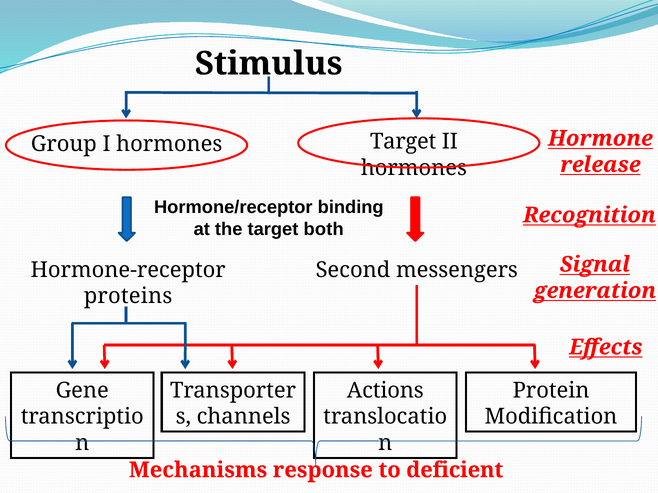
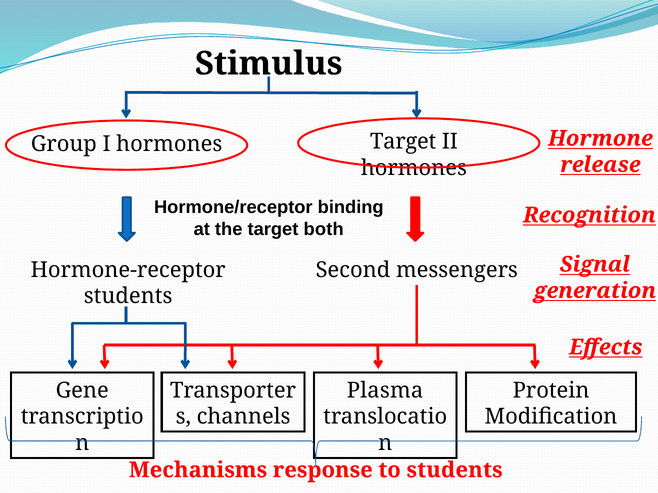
proteins: proteins -> students (128, 296)
Actions: Actions -> Plasma (385, 391)
to deficient: deficient -> students (455, 470)
